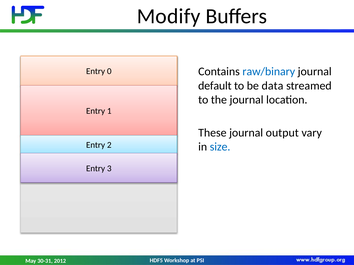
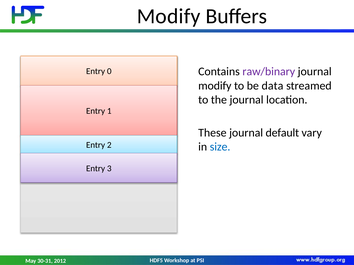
raw/binary colour: blue -> purple (269, 72)
default: default -> modify (215, 86)
output: output -> default (282, 133)
